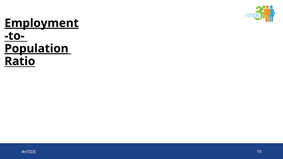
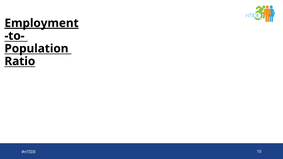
Population underline: present -> none (36, 49)
